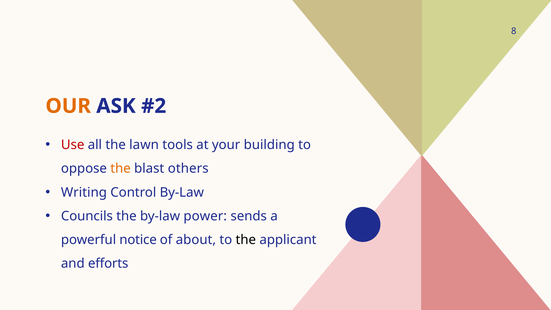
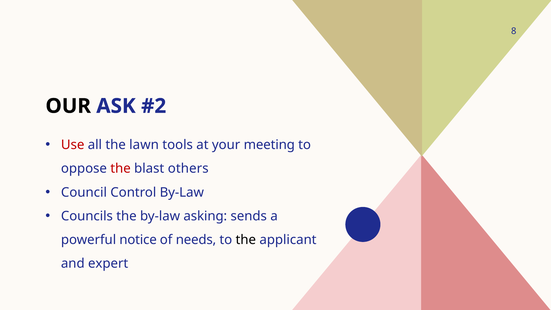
OUR colour: orange -> black (68, 106)
building: building -> meeting (269, 145)
the colour: orange -> red (121, 169)
Writing: Writing -> Council (84, 192)
power: power -> asking (205, 216)
about: about -> needs (196, 240)
efforts: efforts -> expert (108, 264)
